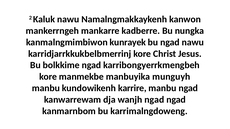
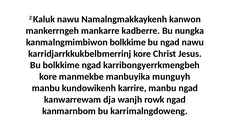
kanmalngmimbiwon kunrayek: kunrayek -> bolkkime (128, 42)
wanjh ngad: ngad -> rowk (154, 100)
